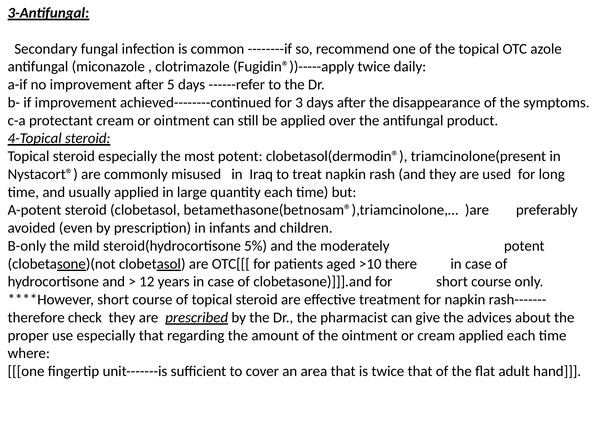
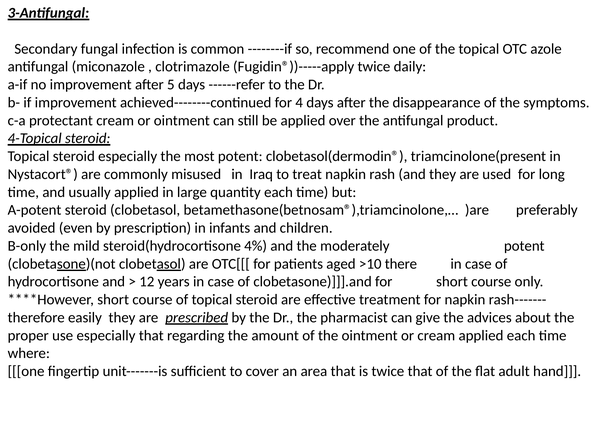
3: 3 -> 4 (299, 102)
5%: 5% -> 4% (256, 246)
check: check -> easily (85, 317)
